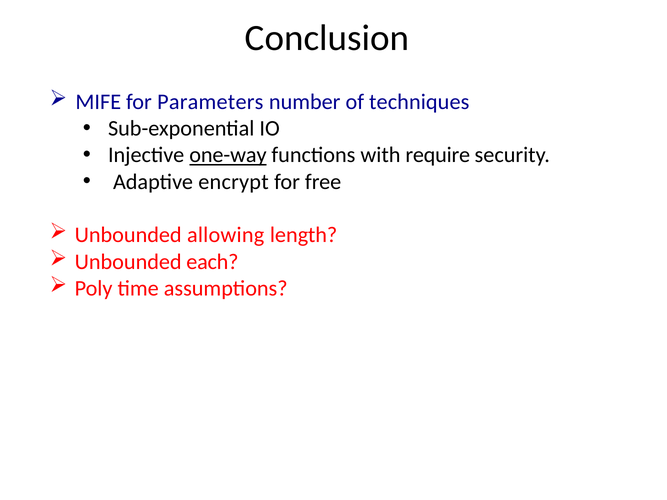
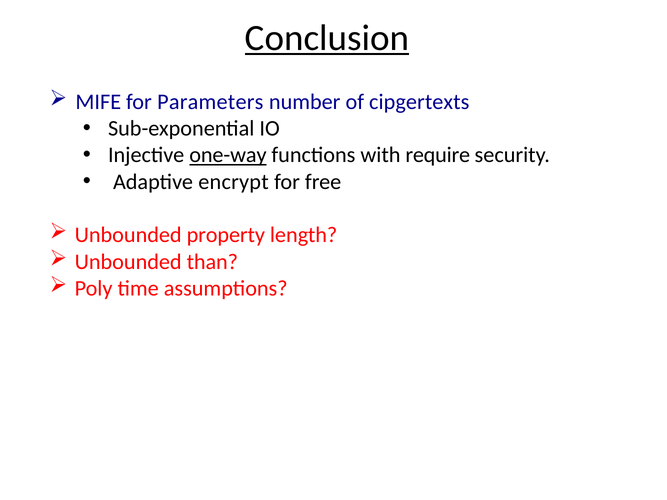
Conclusion underline: none -> present (327, 38)
techniques: techniques -> cipgertexts (419, 102)
allowing: allowing -> property (226, 235)
each: each -> than (212, 262)
